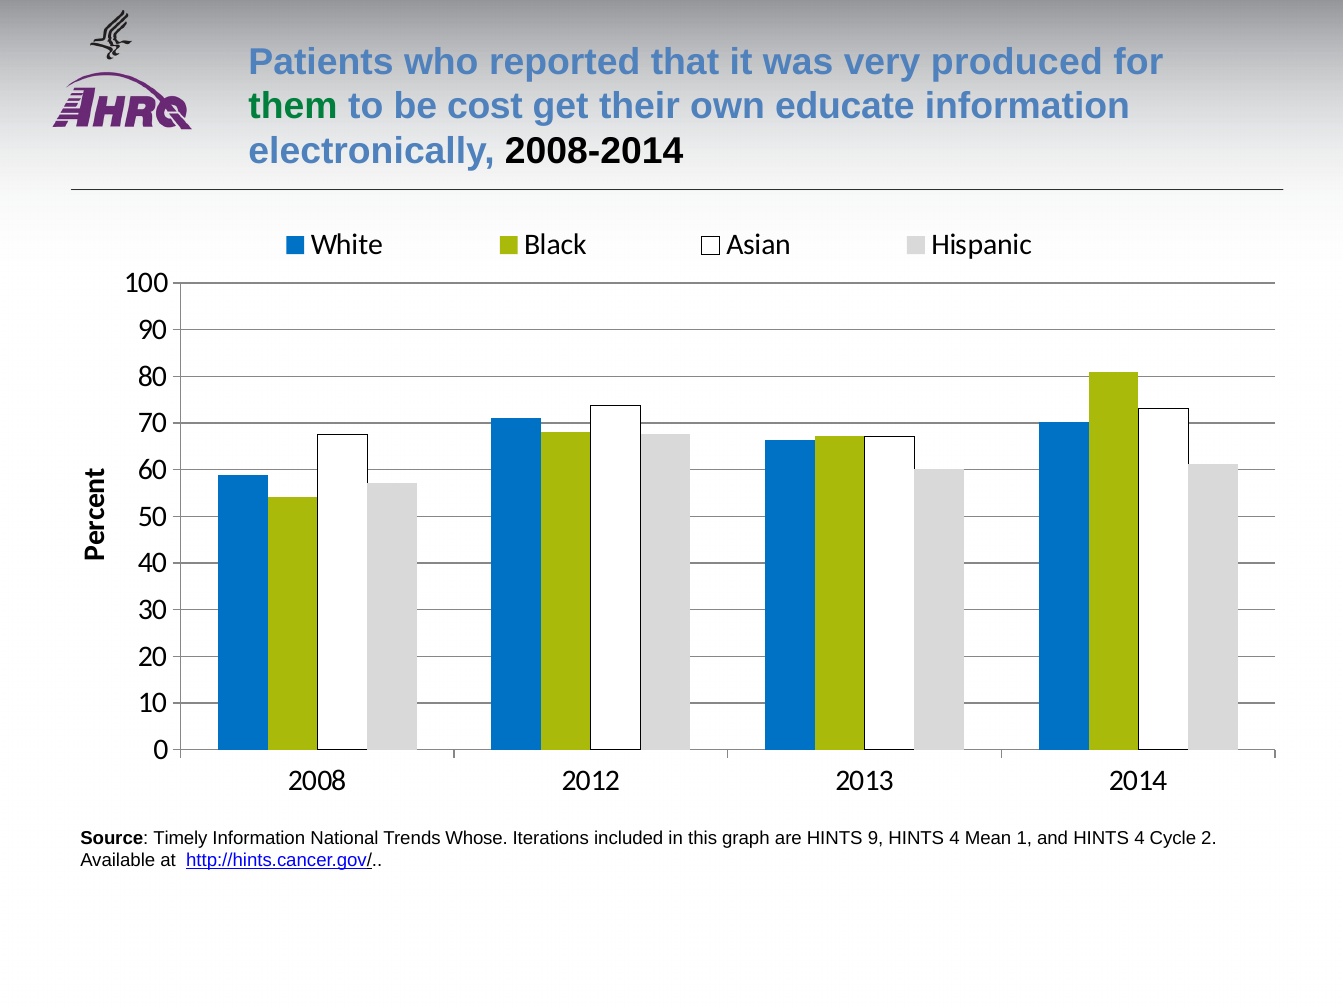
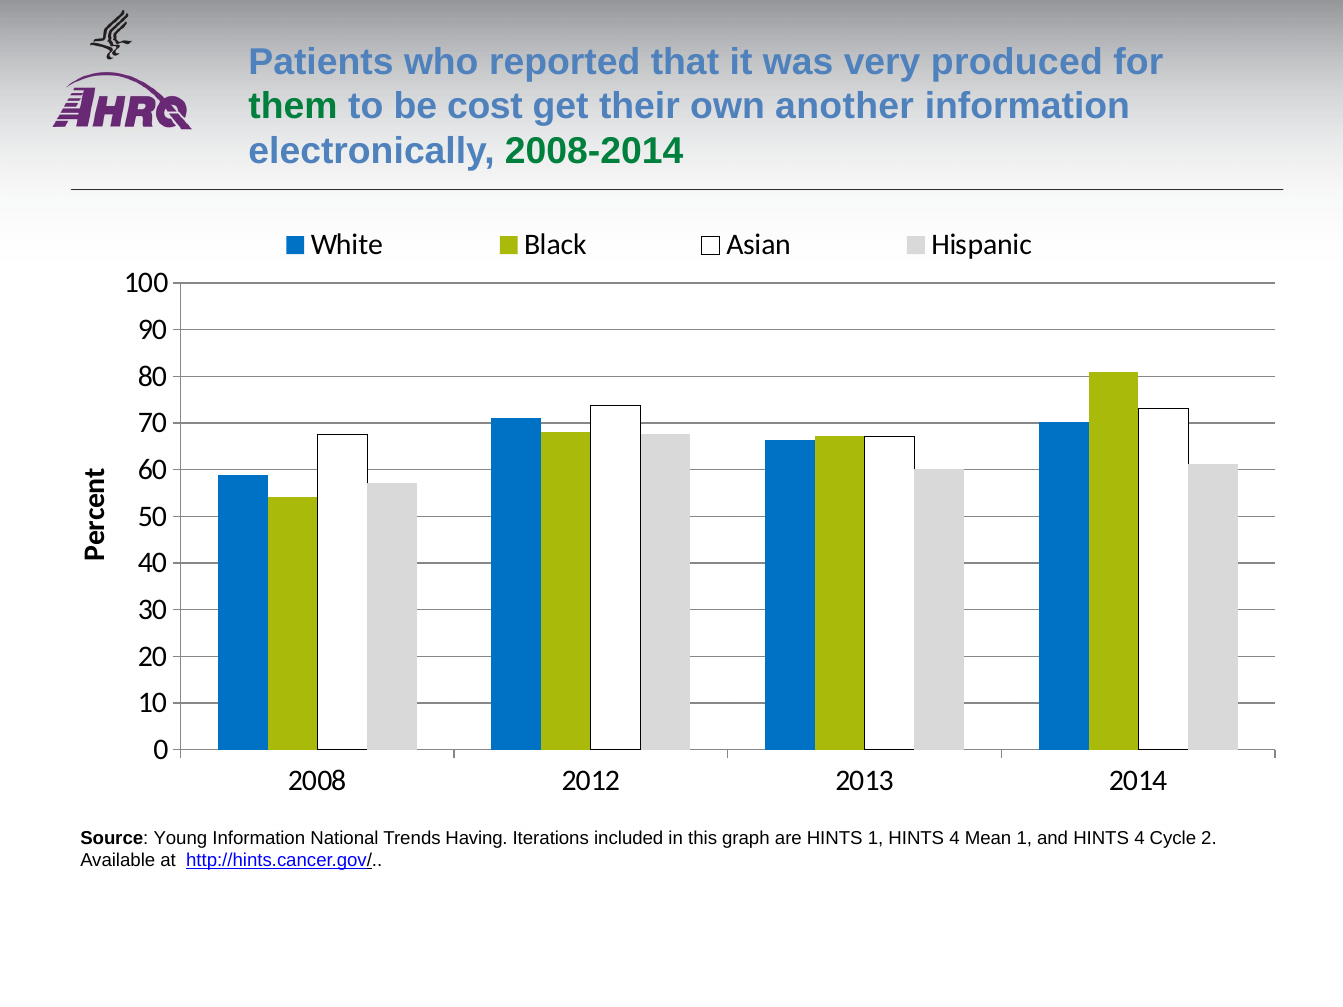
educate: educate -> another (845, 107)
2008-2014 colour: black -> green (594, 151)
Timely: Timely -> Young (180, 838)
Whose: Whose -> Having (477, 838)
HINTS 9: 9 -> 1 (876, 838)
